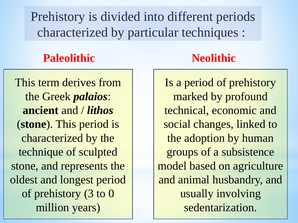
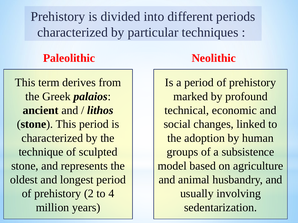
3: 3 -> 2 (89, 194)
0: 0 -> 4 (111, 194)
